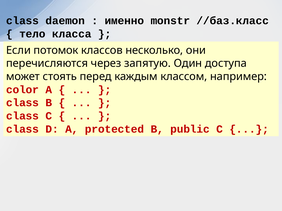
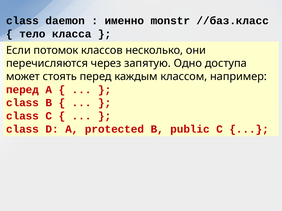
Один: Один -> Одно (188, 64)
color: color -> перед (23, 90)
